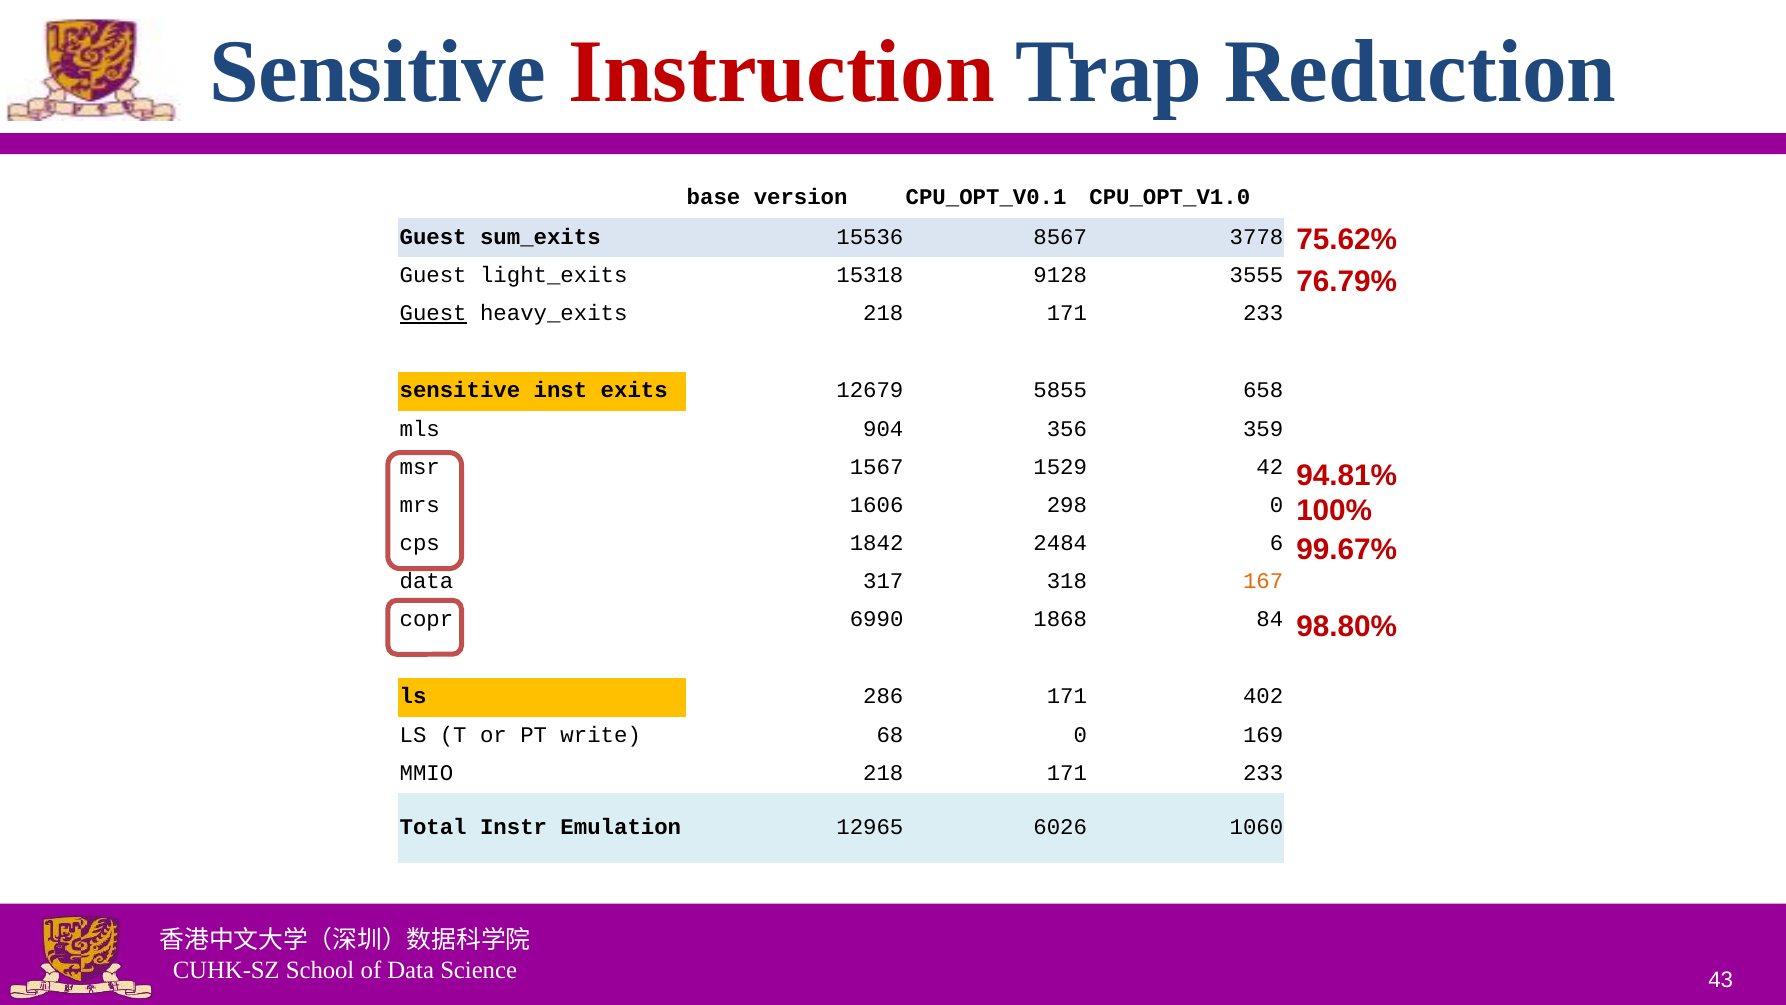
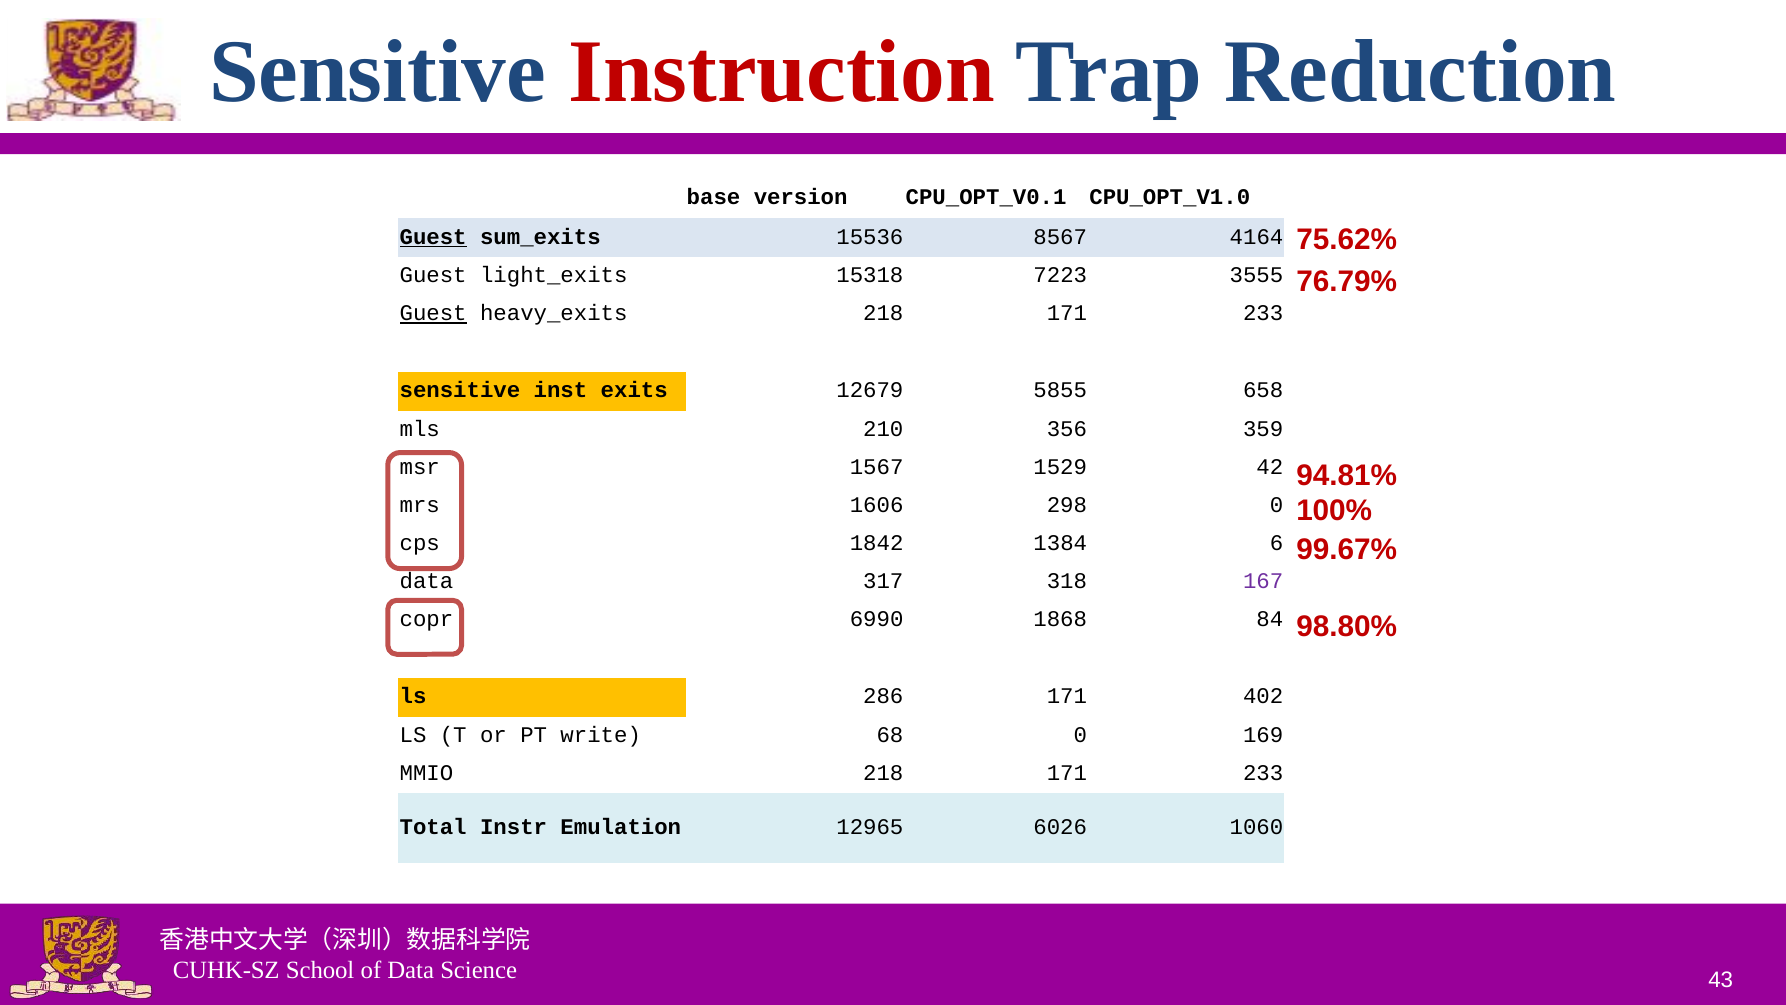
Guest underline: none -> present (433, 237)
3778: 3778 -> 4164 (1257, 237)
9128: 9128 -> 7223 (1060, 275)
904: 904 -> 210 (883, 429)
2484: 2484 -> 1384 (1060, 543)
167 colour: orange -> purple (1263, 581)
